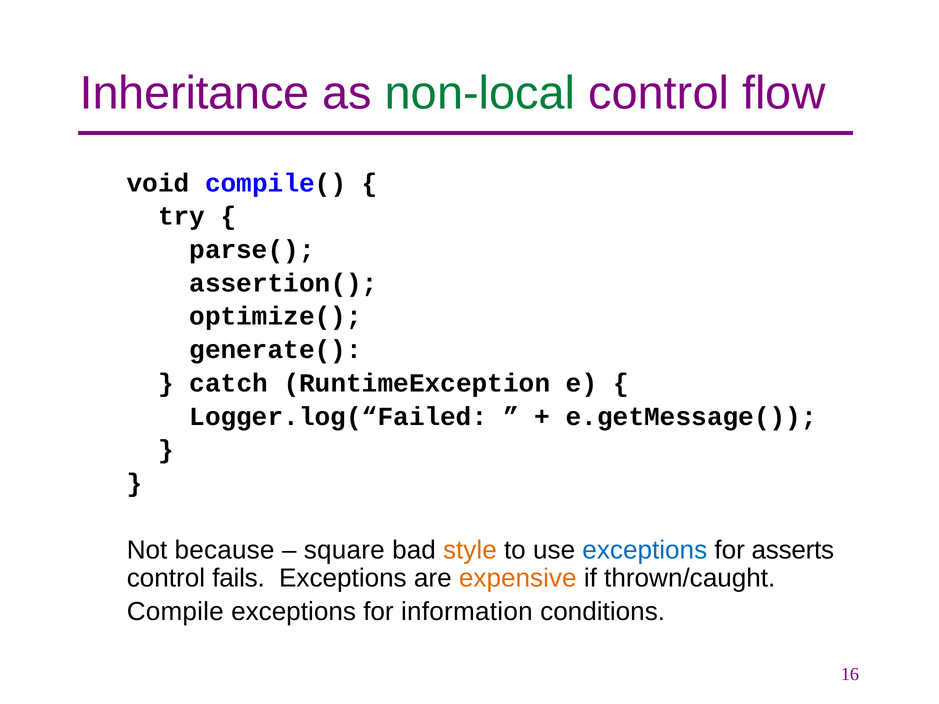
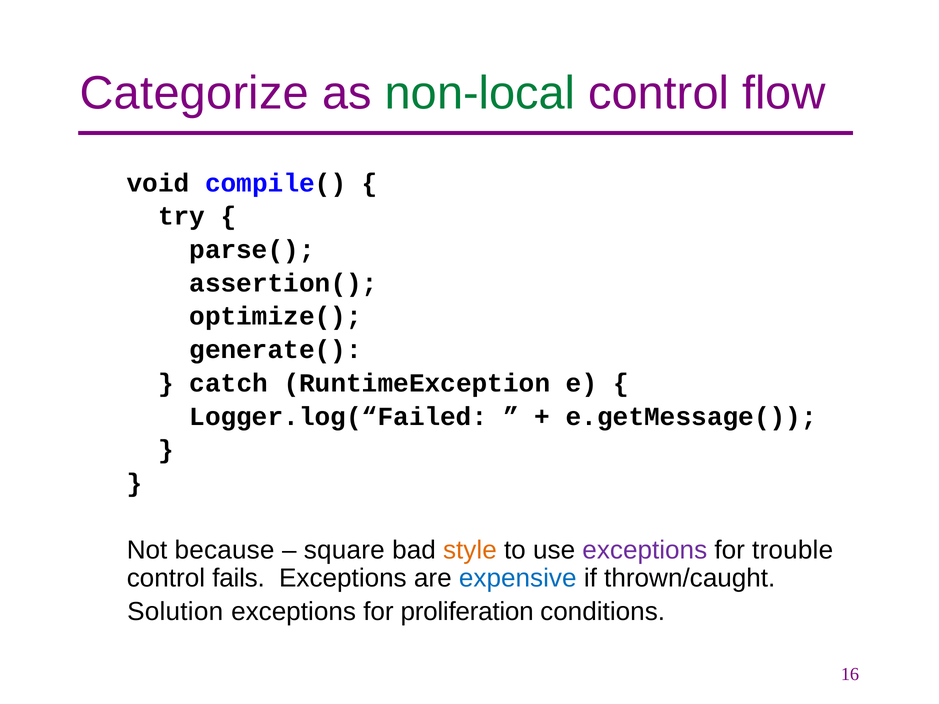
Inheritance: Inheritance -> Categorize (194, 93)
exceptions colour: blue -> purple (645, 550)
asserts: asserts -> trouble (793, 550)
expensive colour: orange -> blue (518, 578)
Compile: Compile -> Solution (175, 612)
information: information -> proliferation (467, 612)
